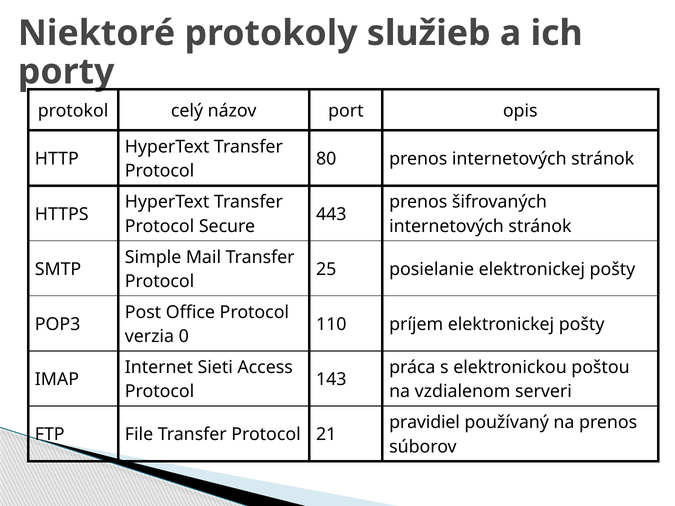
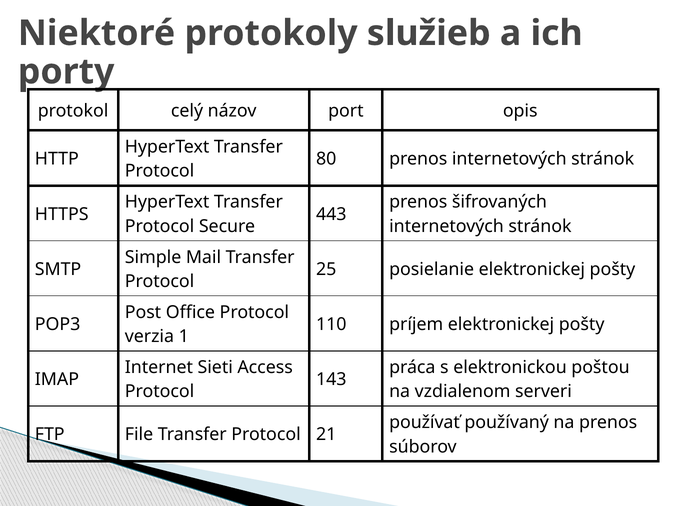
0: 0 -> 1 (184, 337)
pravidiel: pravidiel -> používať (425, 423)
